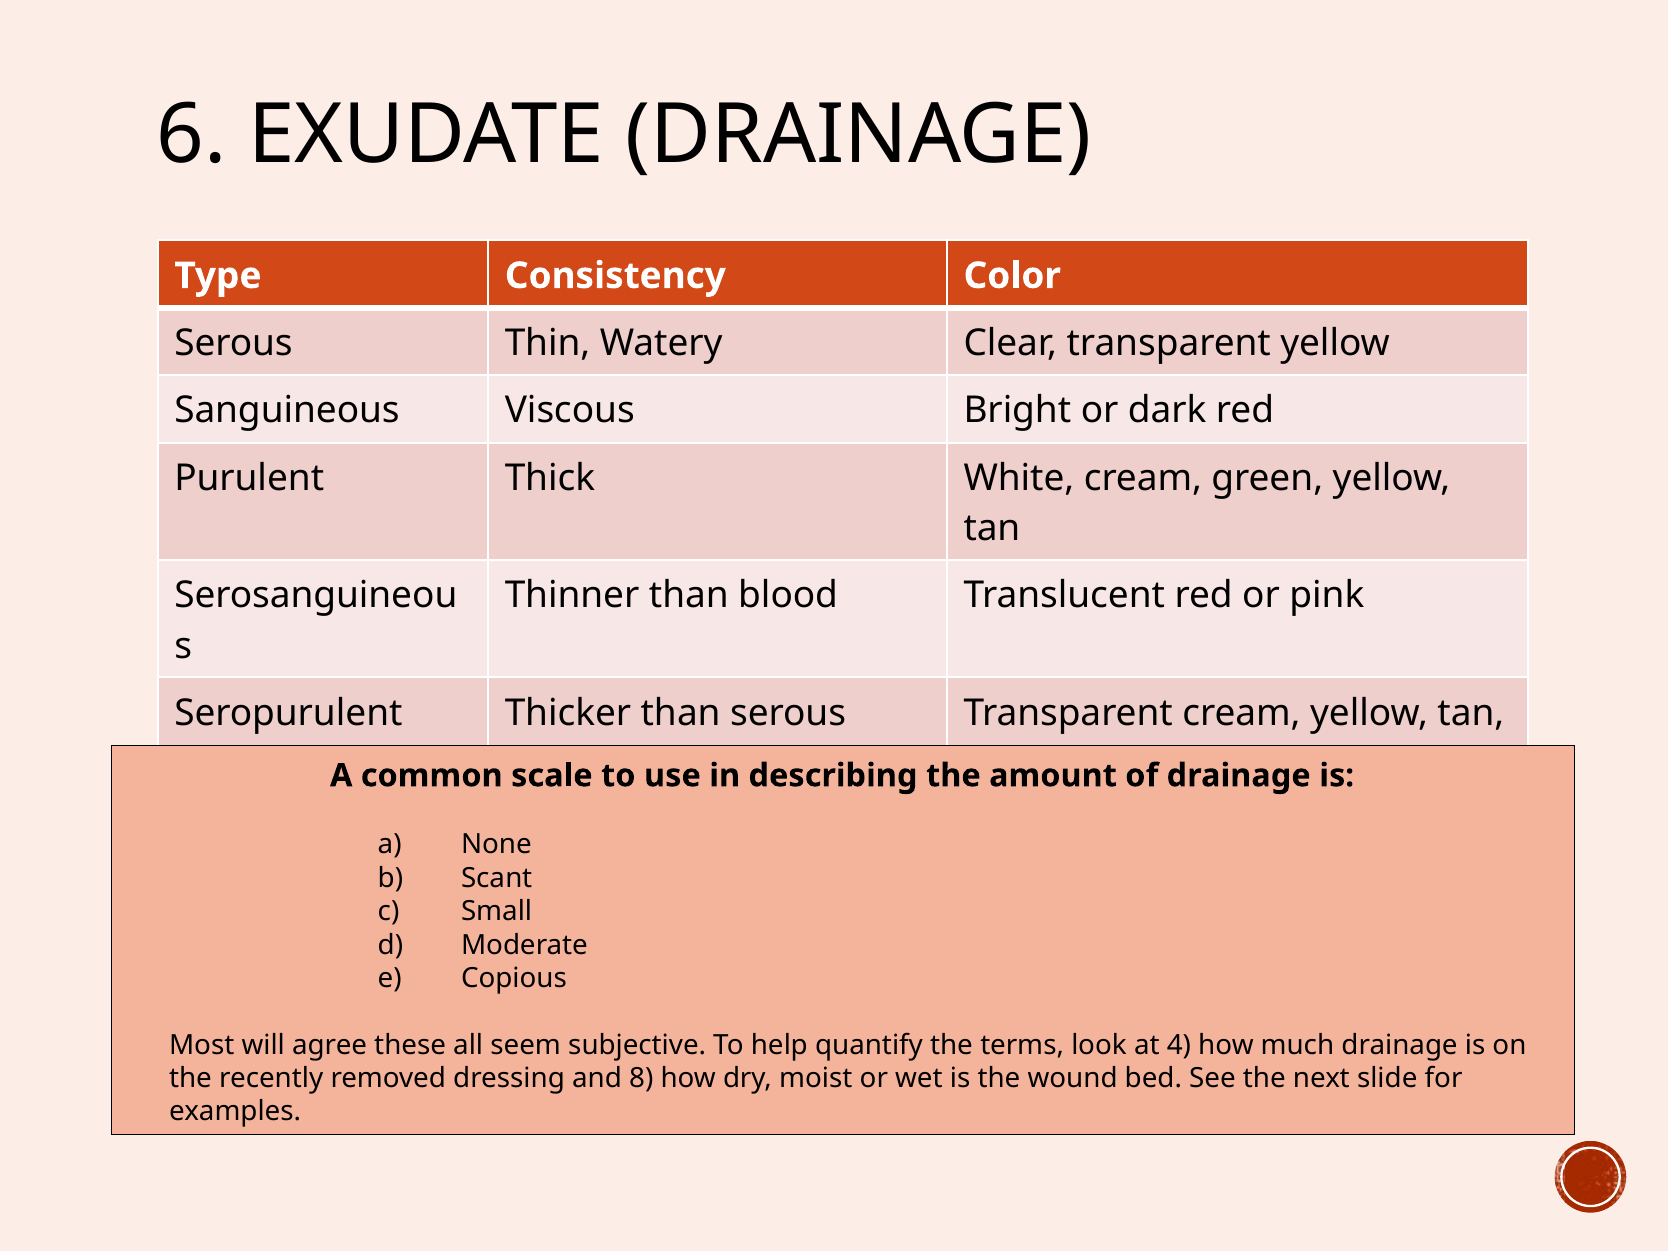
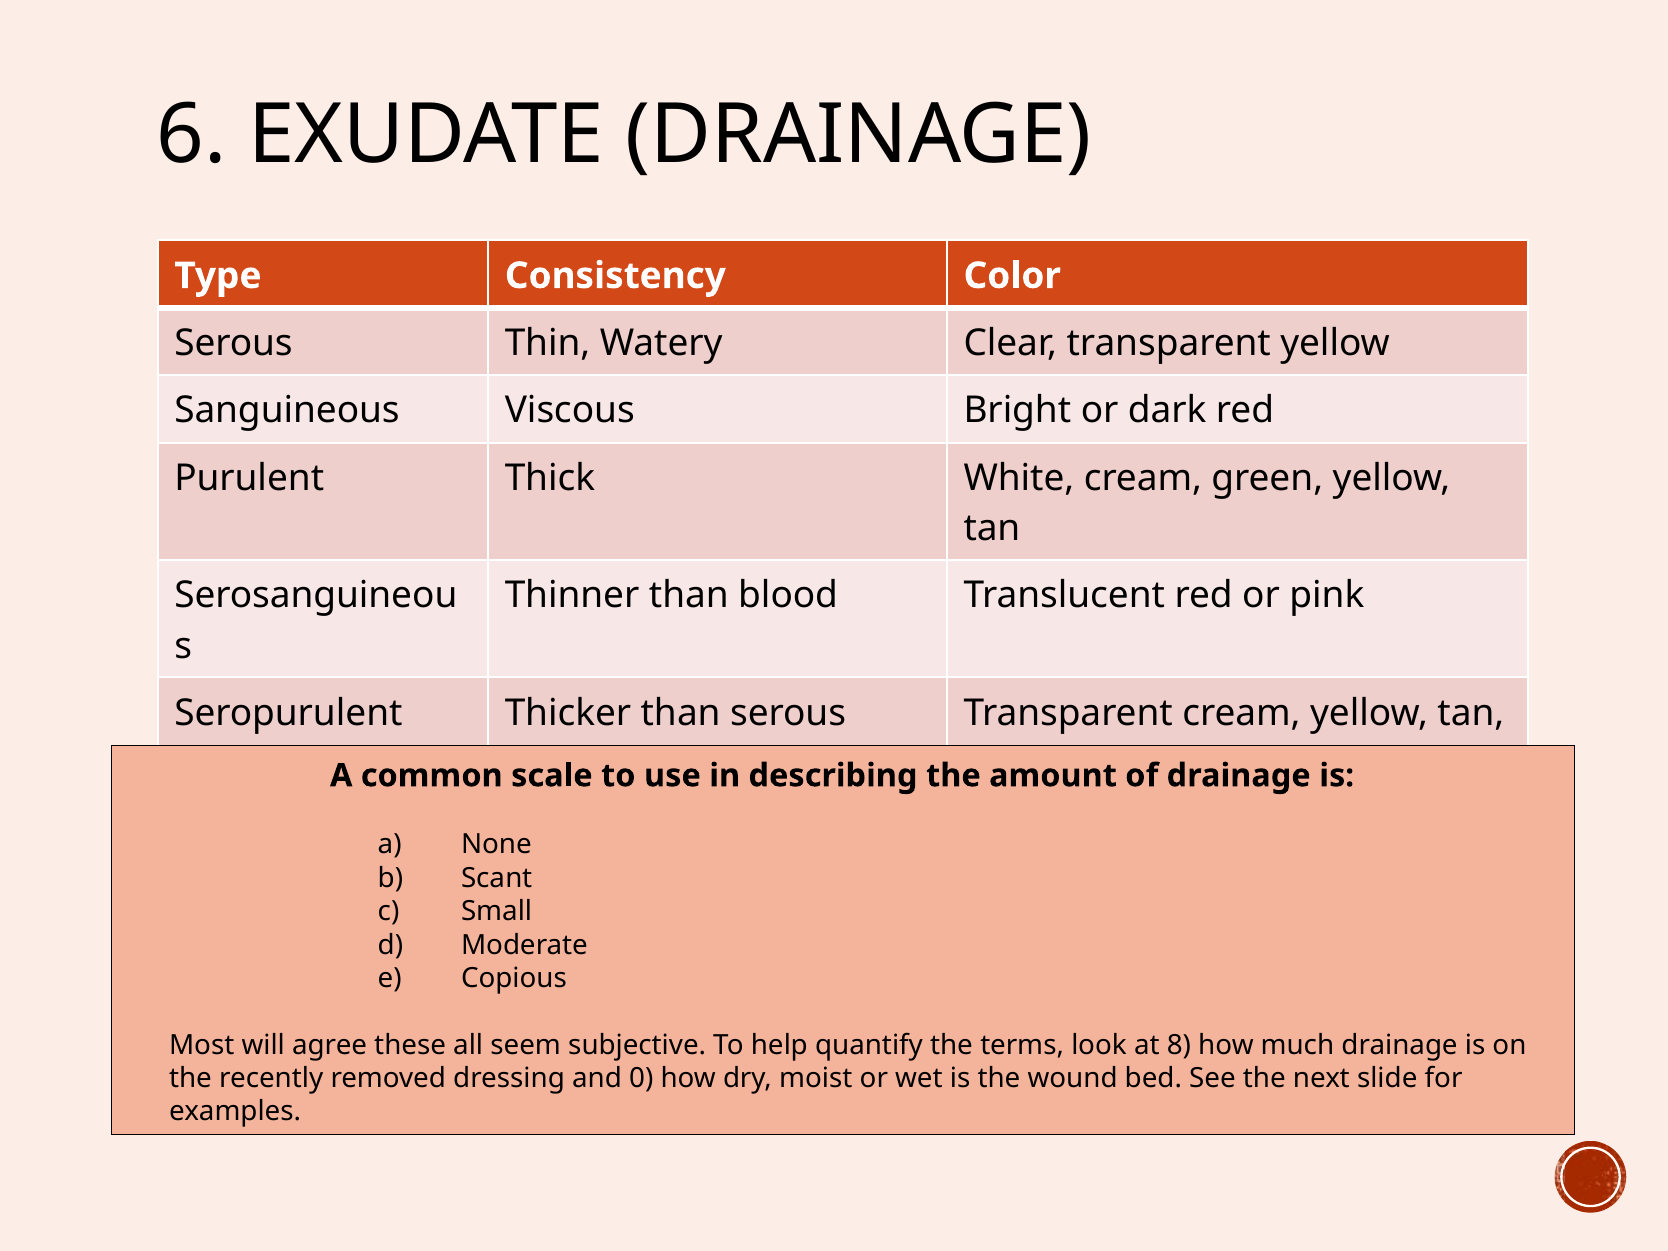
4: 4 -> 8 (1179, 1045)
8: 8 -> 0 (641, 1078)
